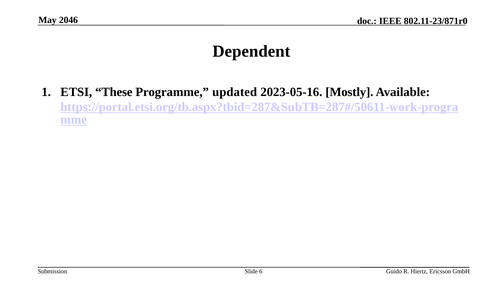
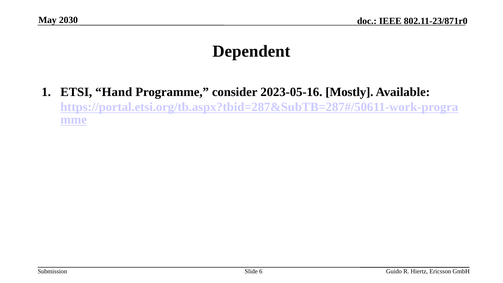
2046: 2046 -> 2030 (68, 20)
These: These -> Hand (114, 92)
updated: updated -> consider (235, 92)
